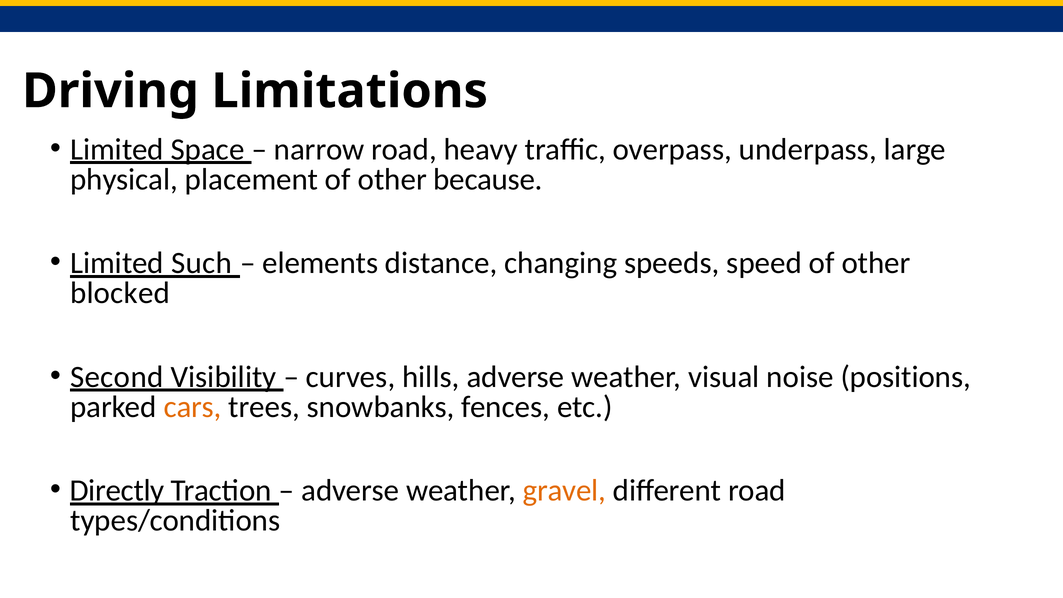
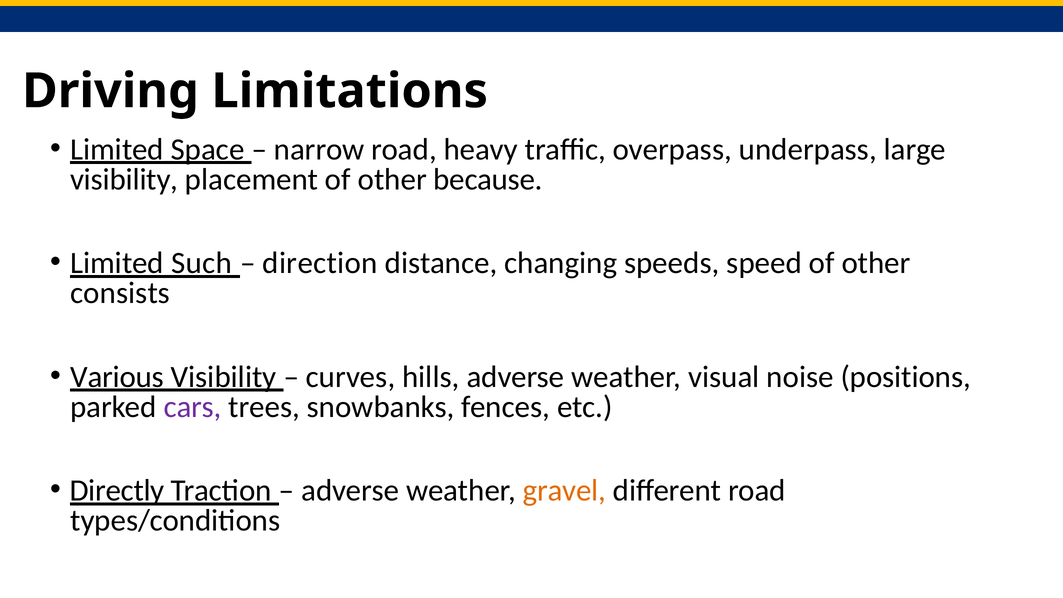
physical: physical -> visibility (124, 180)
elements: elements -> direction (320, 263)
blocked: blocked -> consists (120, 293)
Second: Second -> Various (117, 377)
cars colour: orange -> purple (193, 407)
